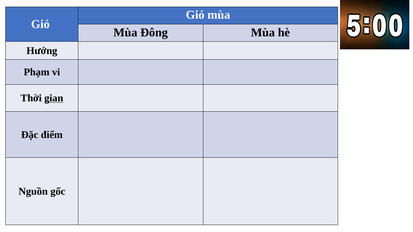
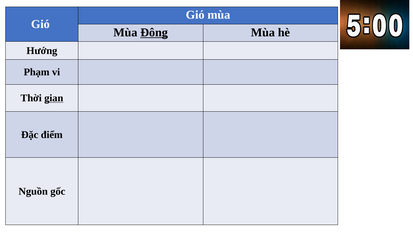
Đông underline: none -> present (154, 32)
